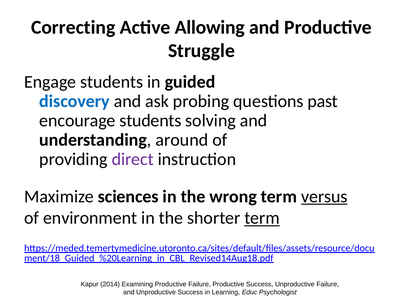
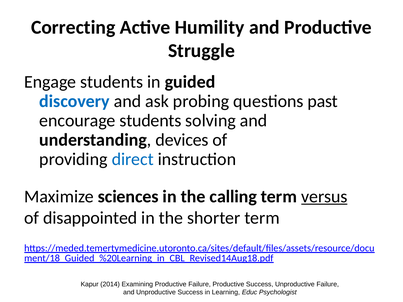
Allowing: Allowing -> Humility (210, 27)
around: around -> devices (182, 140)
direct colour: purple -> blue (133, 160)
wrong: wrong -> calling (233, 197)
environment: environment -> disappointed (90, 218)
term underline: present -> none (262, 218)
